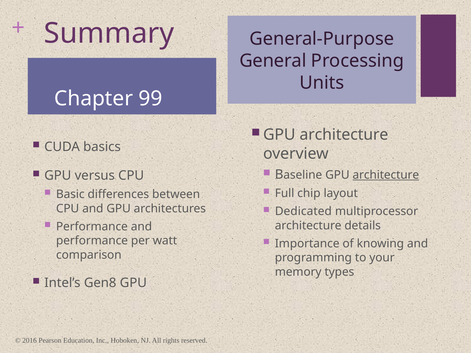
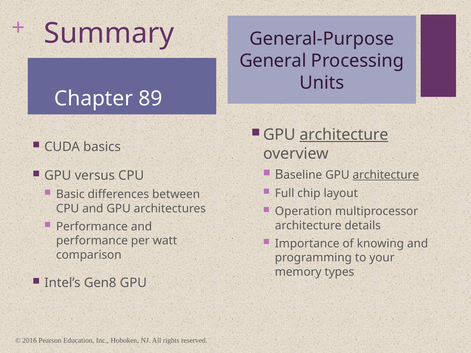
99: 99 -> 89 (150, 99)
architecture underline: none -> present (344, 135)
Dedicated: Dedicated -> Operation (303, 212)
